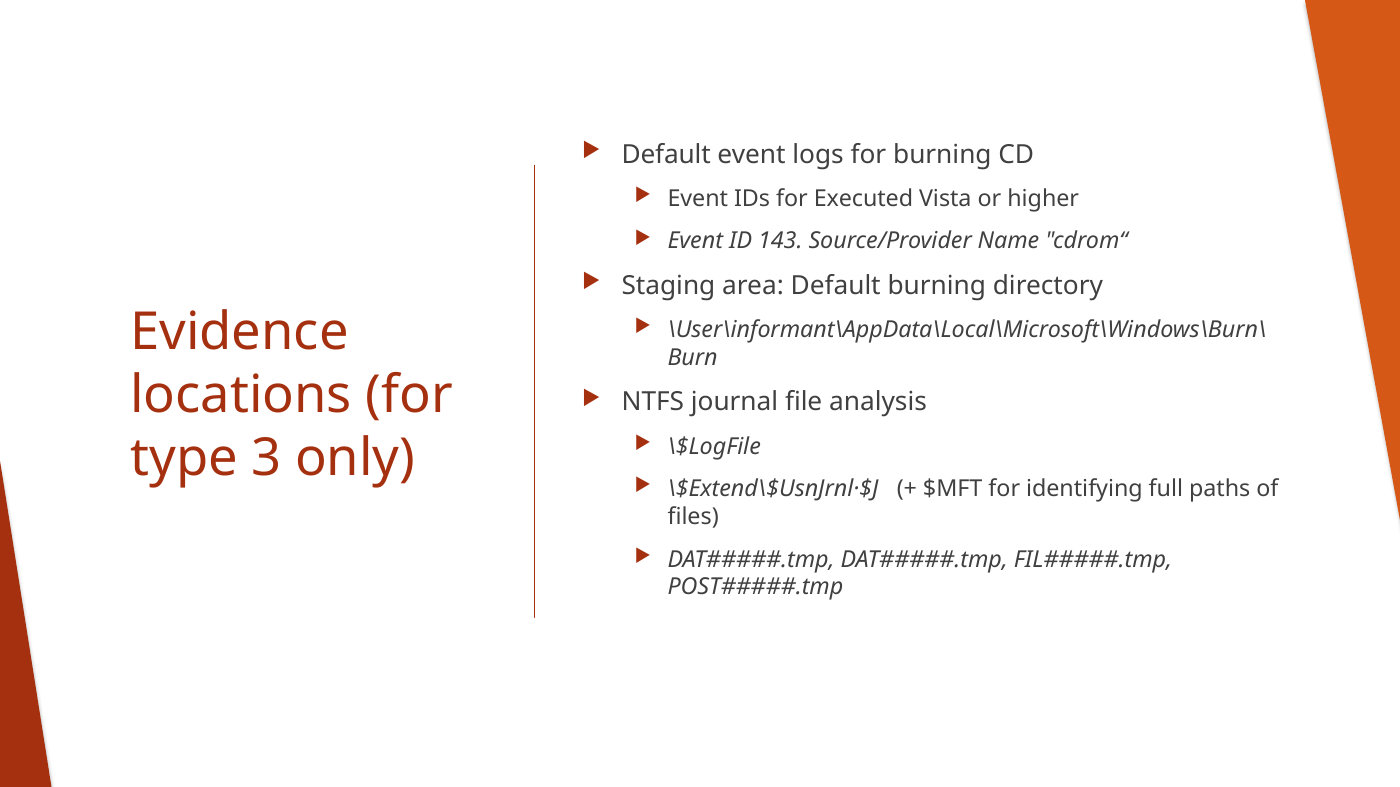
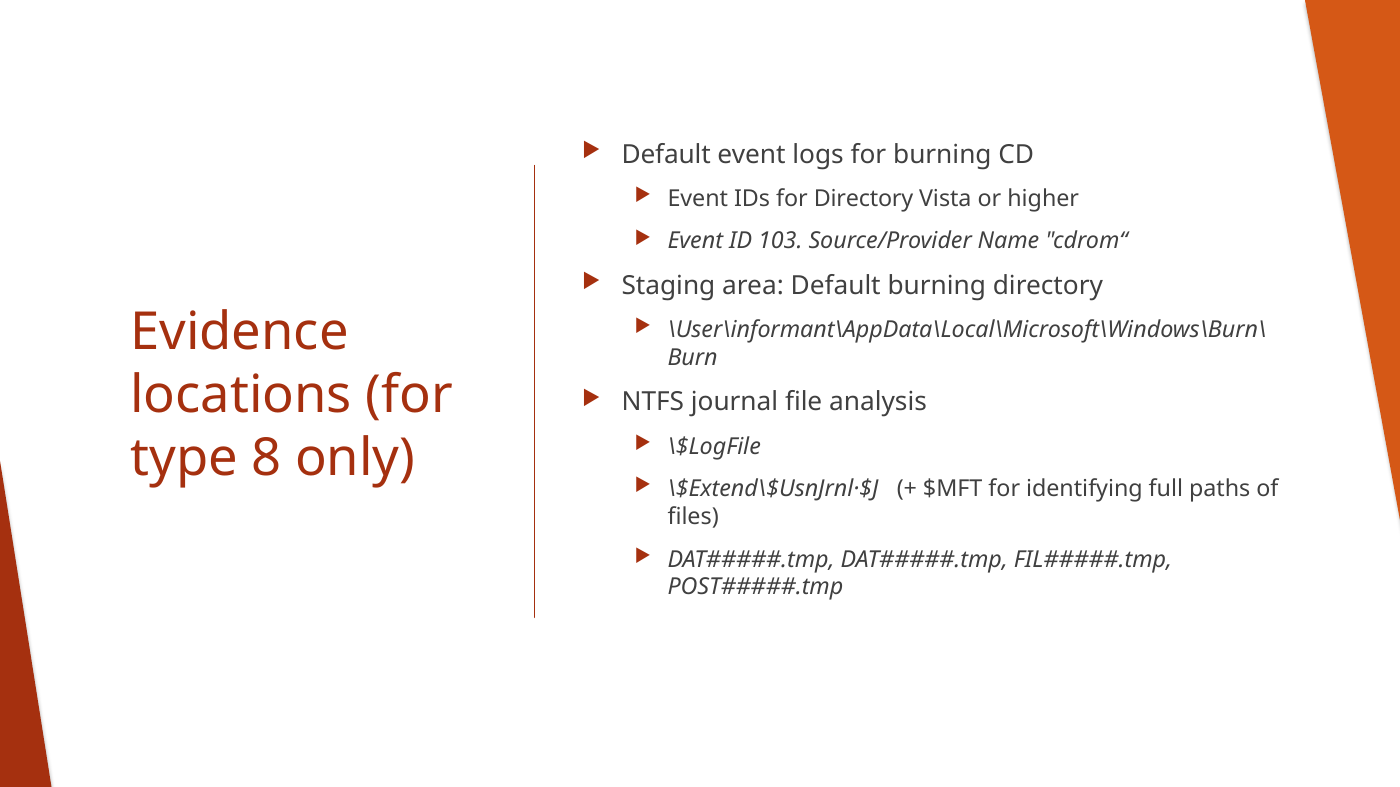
for Executed: Executed -> Directory (864, 199)
143: 143 -> 103 (780, 241)
3: 3 -> 8 (267, 458)
